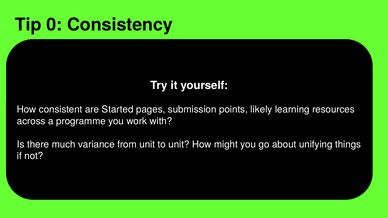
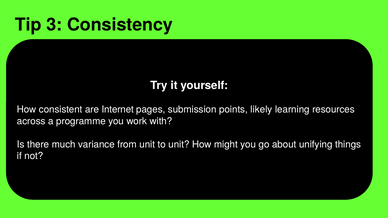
0: 0 -> 3 (54, 25)
Started: Started -> Internet (118, 110)
